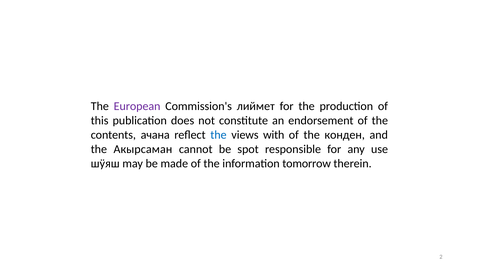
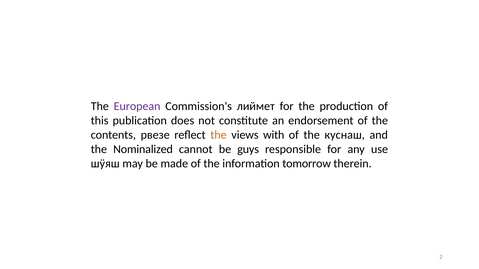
ачана: ачана -> рвезе (155, 135)
the colour: blue -> orange (218, 135)
конден: конден -> куснаш (345, 135)
Акырсаман: Акырсаман -> Nominalized (143, 150)
spot: spot -> guys (248, 150)
